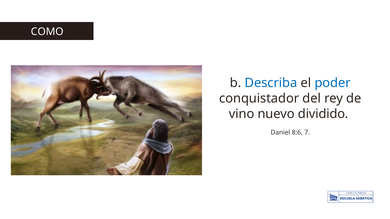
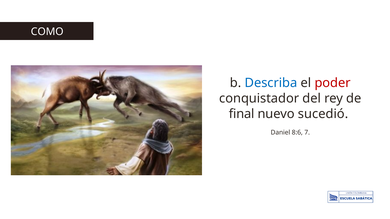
poder colour: blue -> red (333, 83)
vino: vino -> final (242, 114)
dividido: dividido -> sucedió (323, 114)
